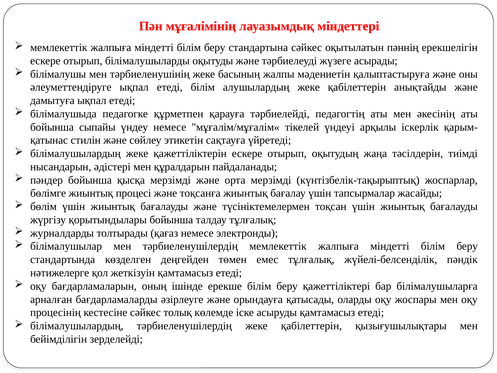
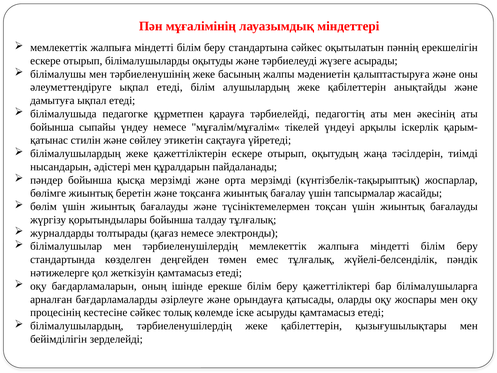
процесі: процесі -> беретін (133, 193)
